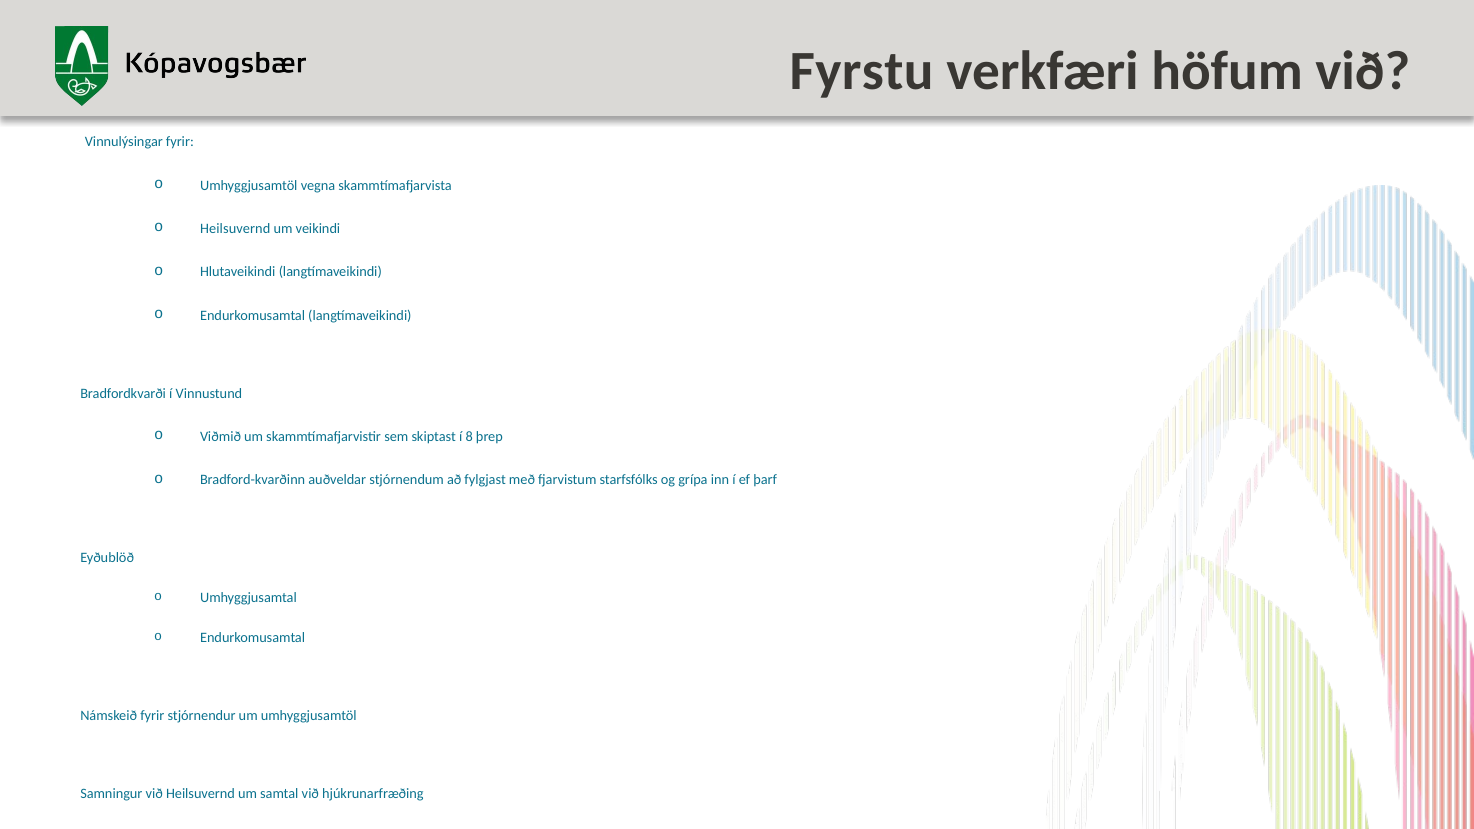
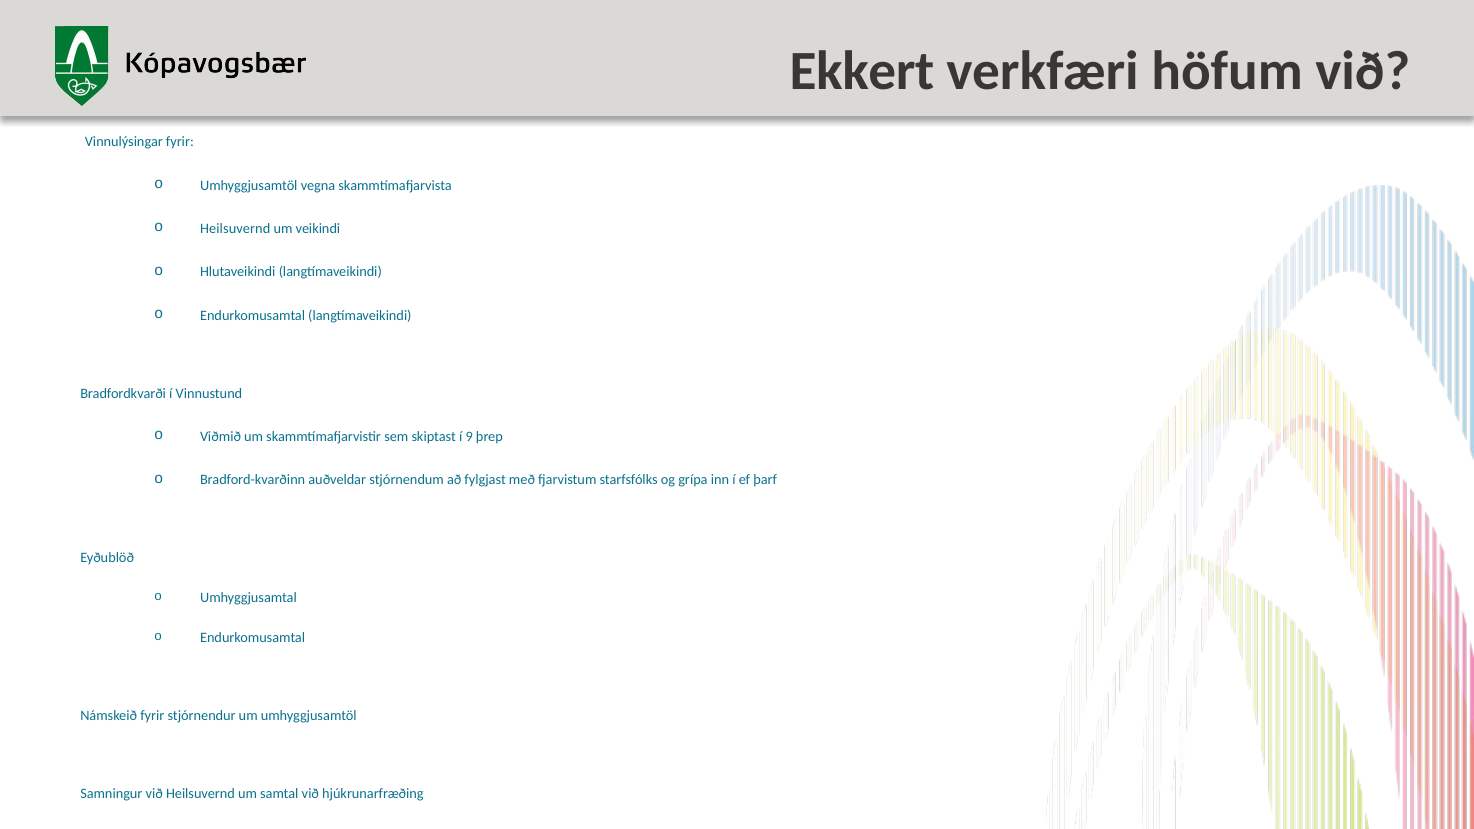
Fyrstu: Fyrstu -> Ekkert (862, 71)
8: 8 -> 9 (469, 437)
